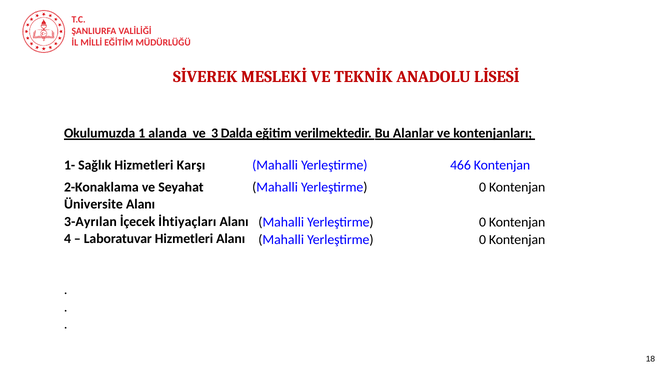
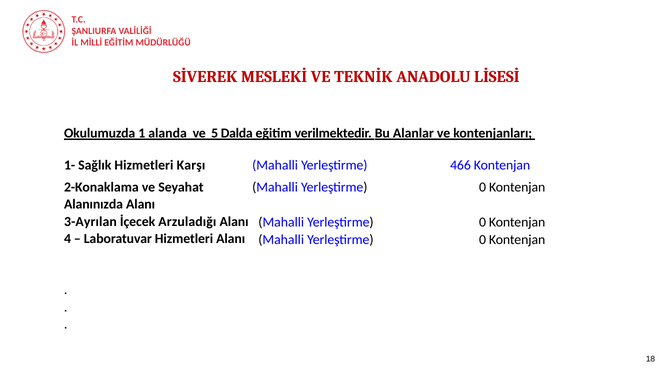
3: 3 -> 5 (215, 133)
Üniversite: Üniversite -> Alanınızda (94, 204)
İhtiyaçları: İhtiyaçları -> Arzuladığı (187, 222)
